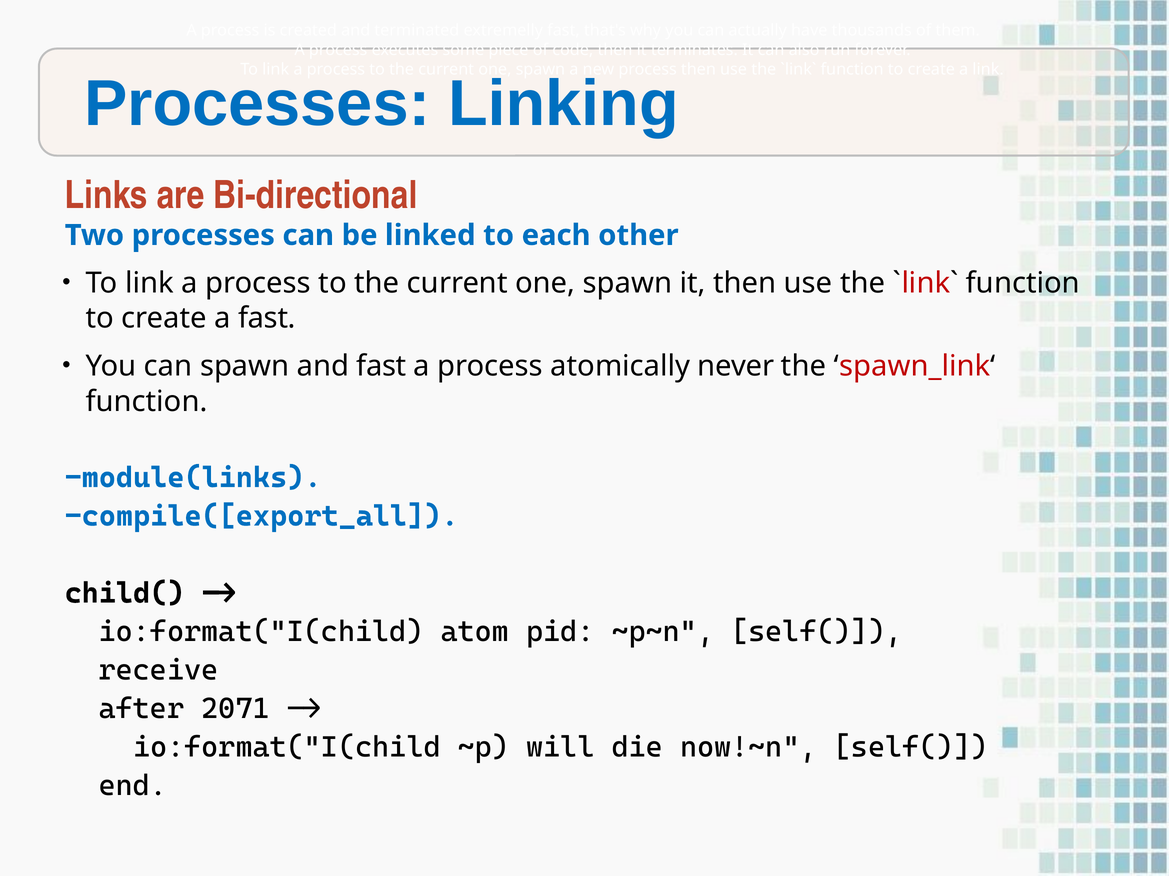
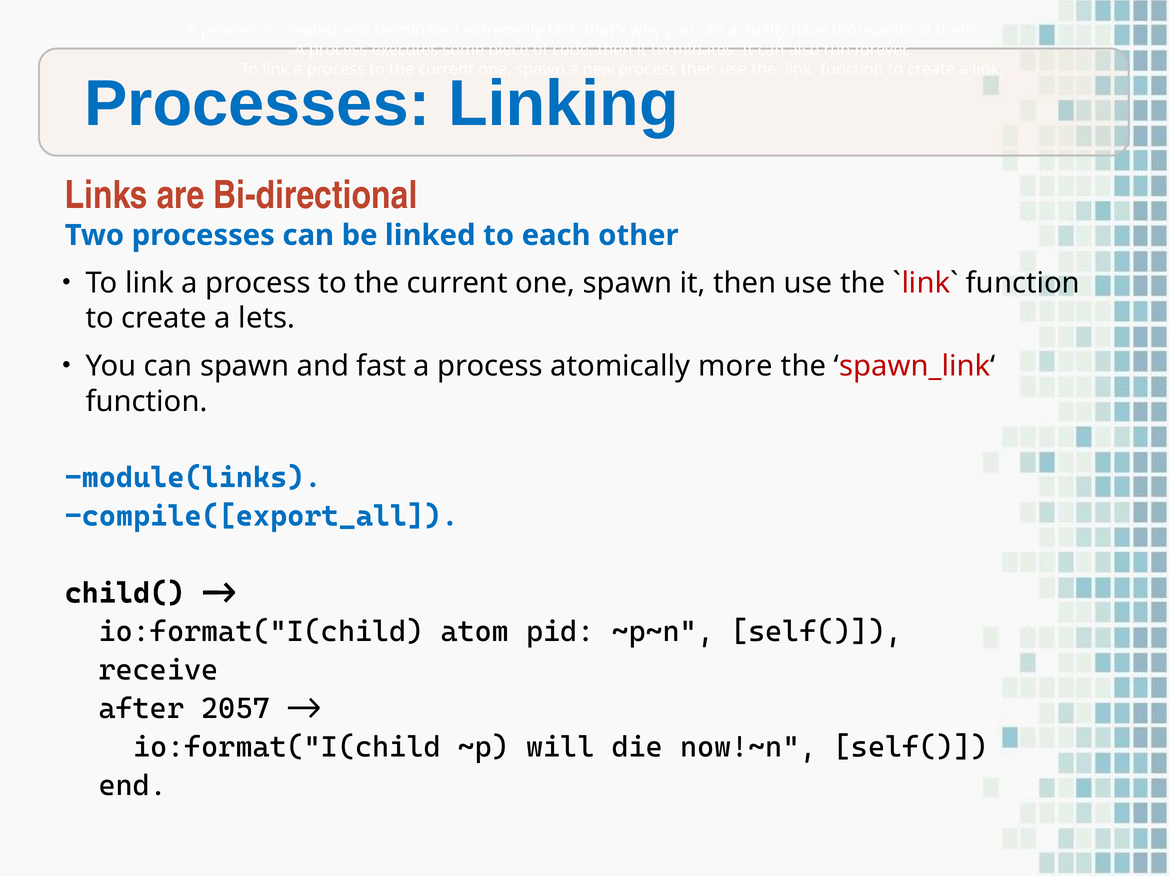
a fast: fast -> lets (267, 319)
never: never -> more (736, 367)
2071: 2071 -> 2057 (236, 709)
